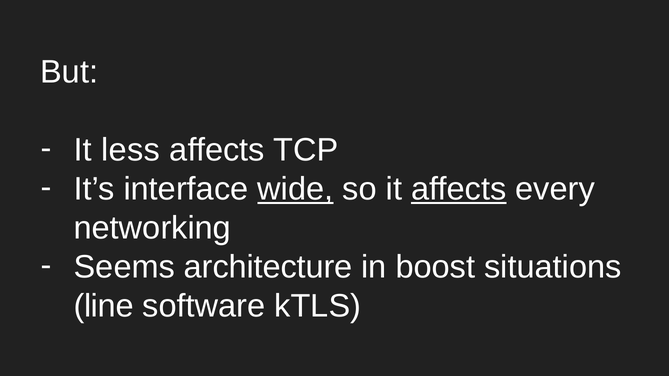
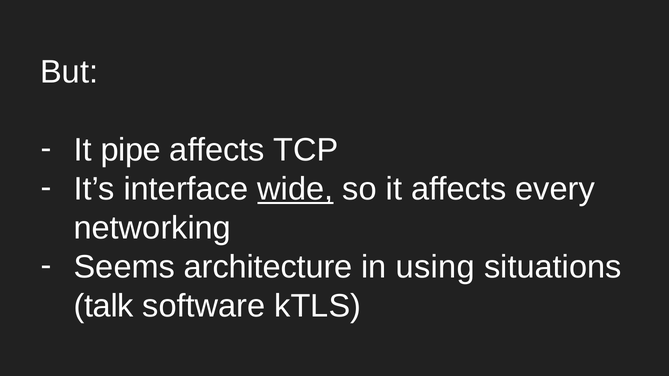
less: less -> pipe (131, 150)
affects underline: present -> none (459, 189)
boost: boost -> using (435, 267)
line: line -> talk (104, 306)
